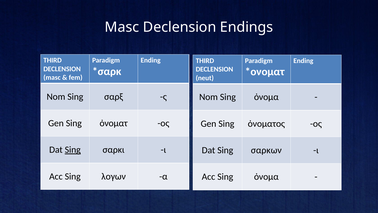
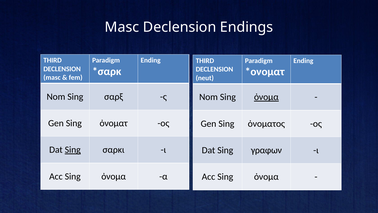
ὀνομα underline: none -> present (266, 97)
σαρκων: σαρκων -> γραφων (266, 150)
λογων: λογων -> ὀνομα (114, 176)
